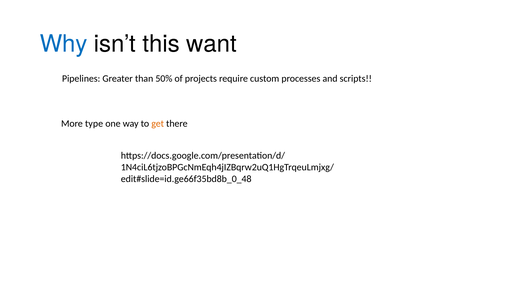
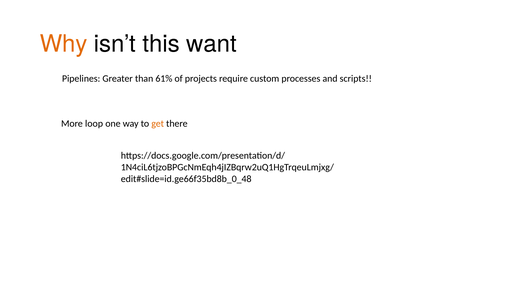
Why colour: blue -> orange (64, 44)
50%: 50% -> 61% (164, 78)
type: type -> loop (94, 123)
